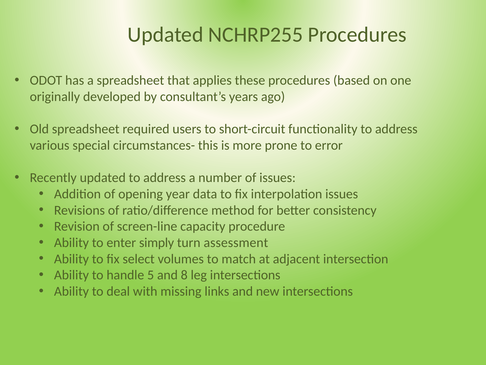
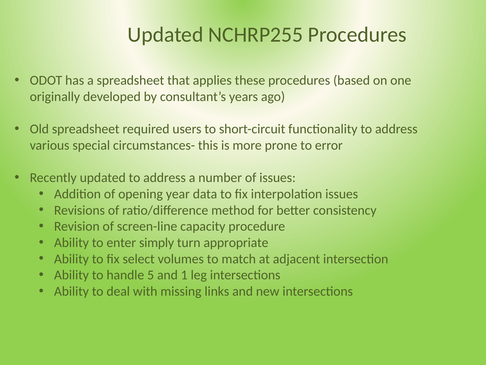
assessment: assessment -> appropriate (236, 242)
8: 8 -> 1 (184, 275)
